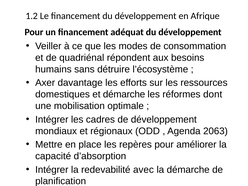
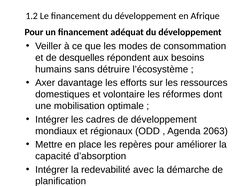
quadriénal: quadriénal -> desquelles (82, 58)
et démarche: démarche -> volontaire (124, 94)
